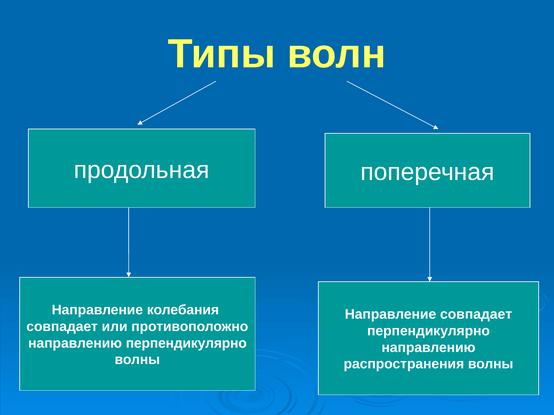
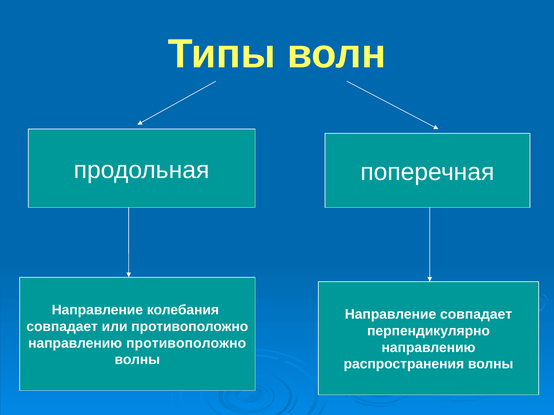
направлению перпендикулярно: перпендикулярно -> противоположно (186, 344)
